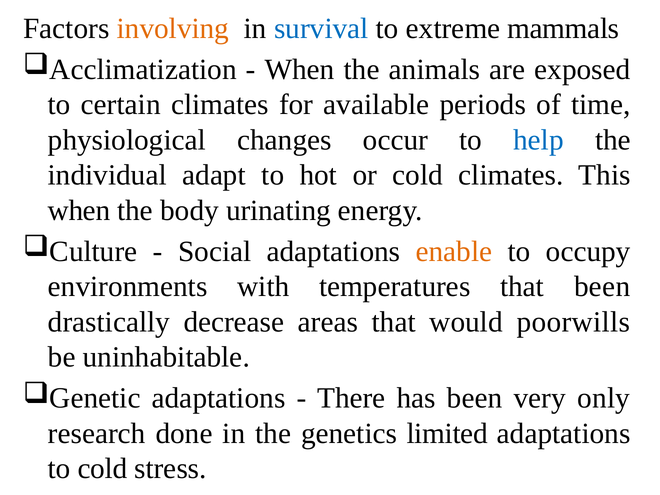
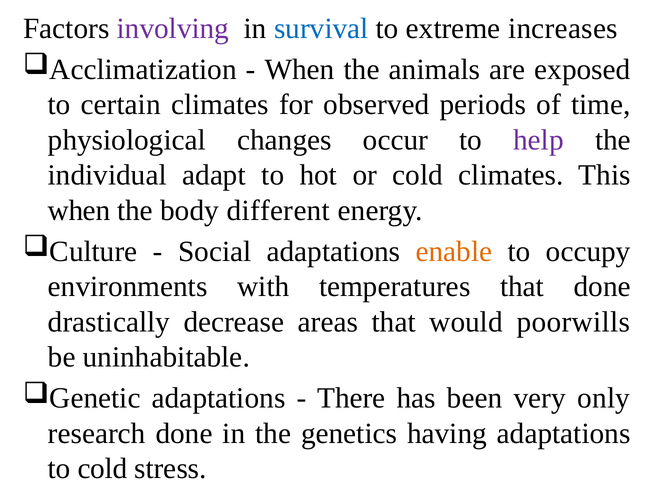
involving colour: orange -> purple (173, 28)
mammals: mammals -> increases (563, 28)
available: available -> observed (376, 105)
help colour: blue -> purple (539, 140)
urinating: urinating -> different (278, 210)
that been: been -> done (602, 287)
limited: limited -> having (447, 433)
